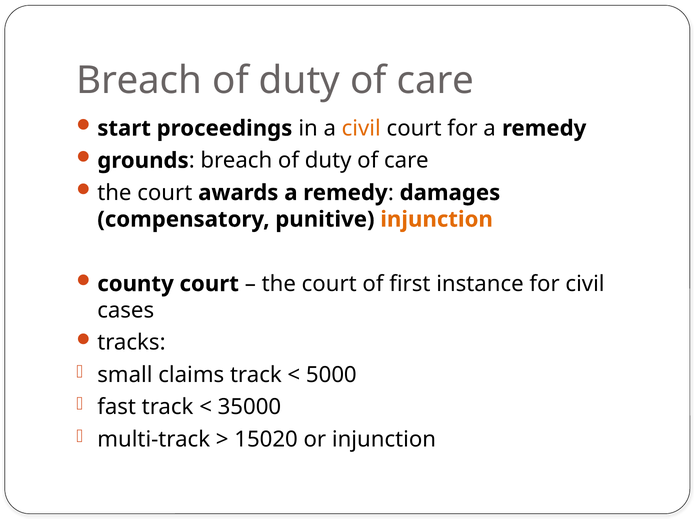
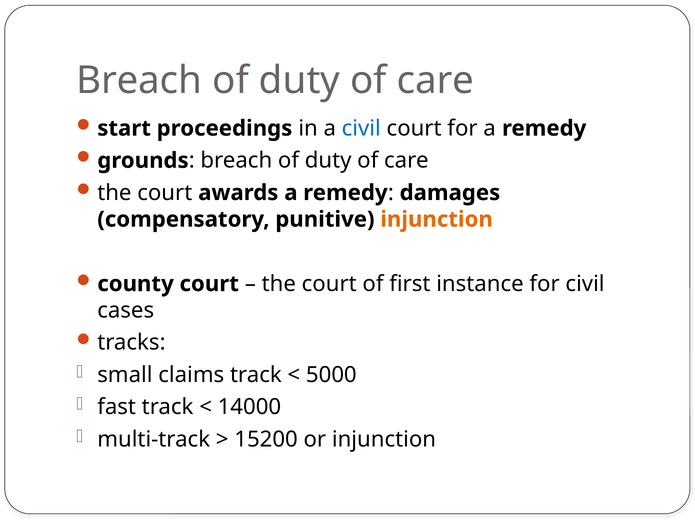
civil colour: orange -> blue (361, 128)
35000: 35000 -> 14000 (249, 407)
15020: 15020 -> 15200 (266, 440)
